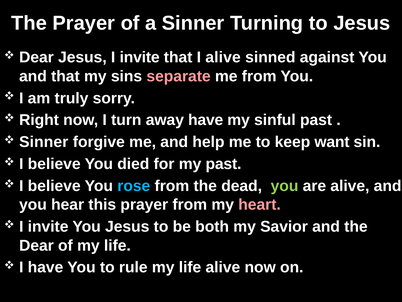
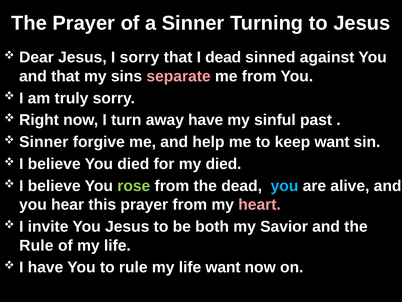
Jesus I invite: invite -> sorry (139, 57)
I alive: alive -> dead (223, 57)
my past: past -> died (223, 164)
rose colour: light blue -> light green (134, 186)
you colour: light green -> light blue (285, 186)
Dear: Dear -> Rule (36, 245)
life alive: alive -> want (223, 267)
